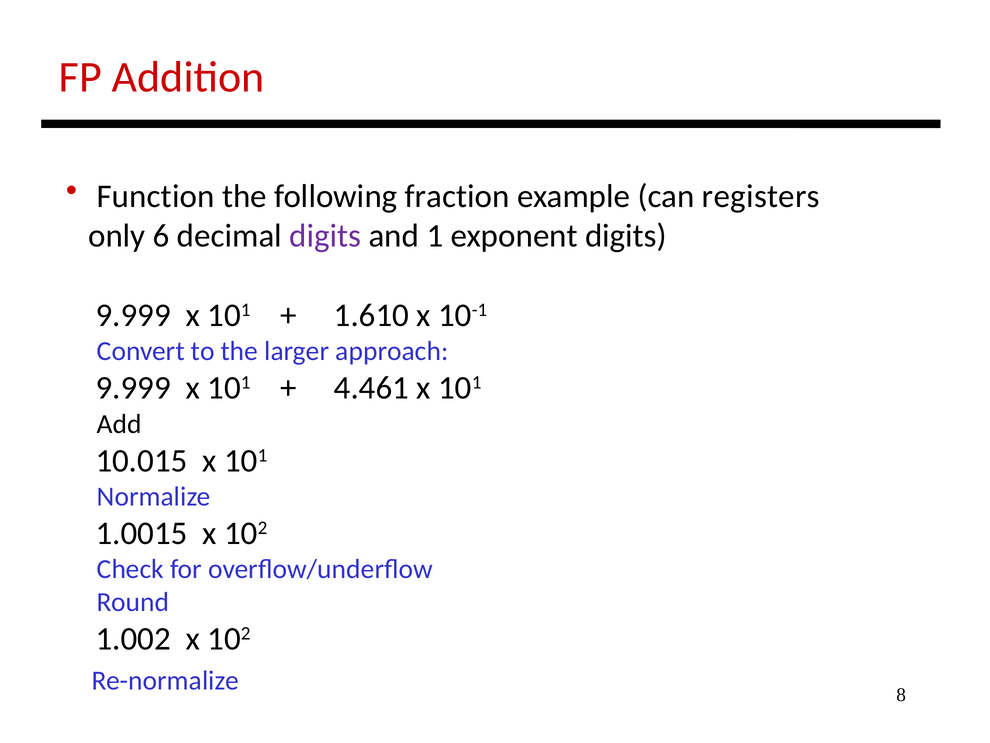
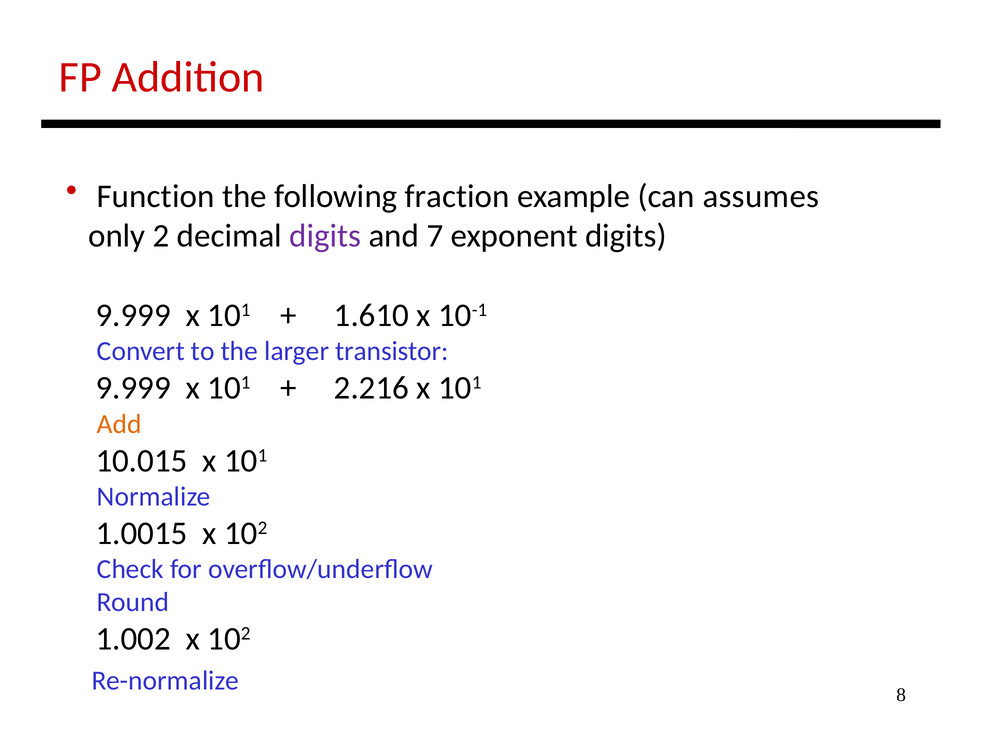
registers: registers -> assumes (761, 196)
6: 6 -> 2 (161, 236)
1: 1 -> 7 (435, 236)
approach: approach -> transistor (392, 351)
4.461: 4.461 -> 2.216 (371, 388)
Add colour: black -> orange (119, 424)
